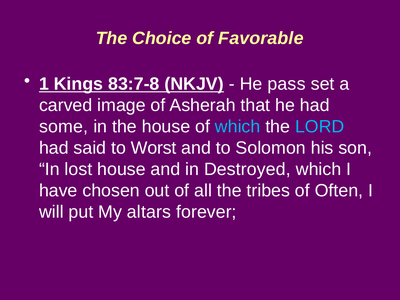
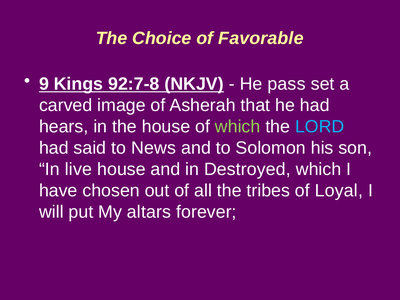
1: 1 -> 9 (44, 84)
83:7-8: 83:7-8 -> 92:7-8 (134, 84)
some: some -> hears (64, 127)
which colour: light blue -> light green (238, 127)
Worst: Worst -> News (154, 148)
lost: lost -> live (78, 169)
Often: Often -> Loyal (339, 191)
